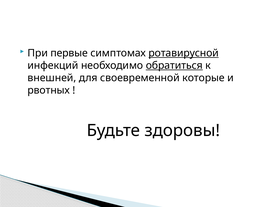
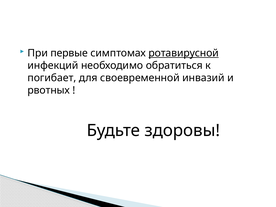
обратиться underline: present -> none (174, 65)
внешней: внешней -> погибает (52, 78)
которые: которые -> инвазий (203, 78)
